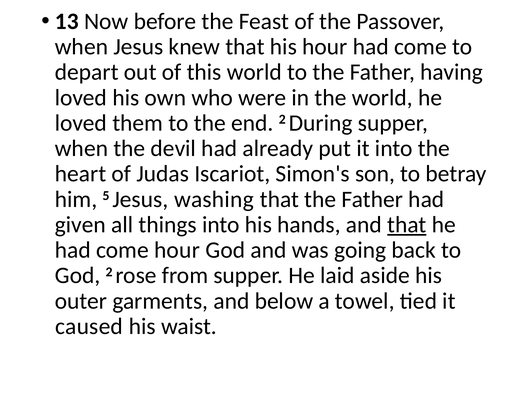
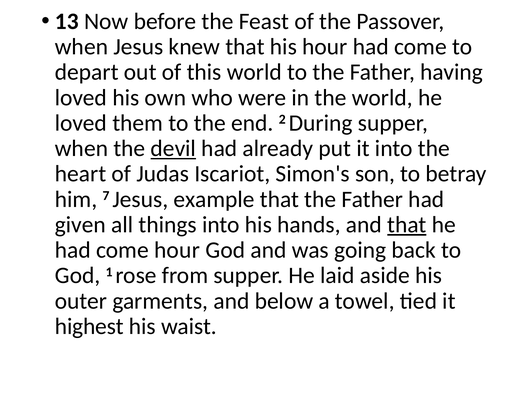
devil underline: none -> present (173, 148)
5: 5 -> 7 (106, 195)
washing: washing -> example (214, 199)
God 2: 2 -> 1 (109, 272)
caused: caused -> highest (89, 326)
